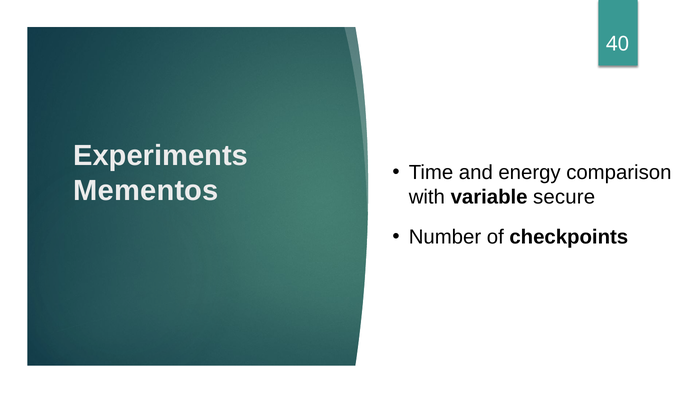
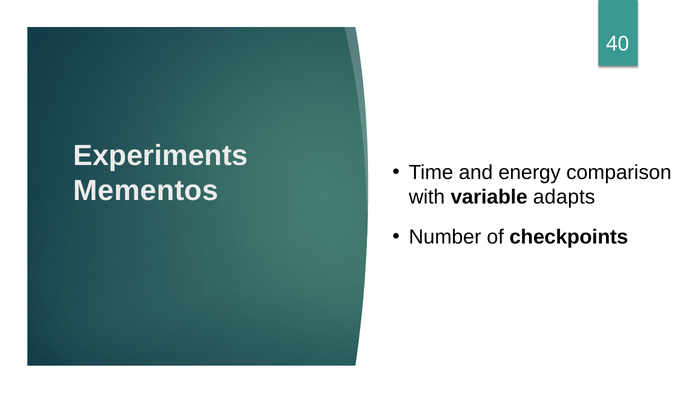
secure: secure -> adapts (564, 197)
